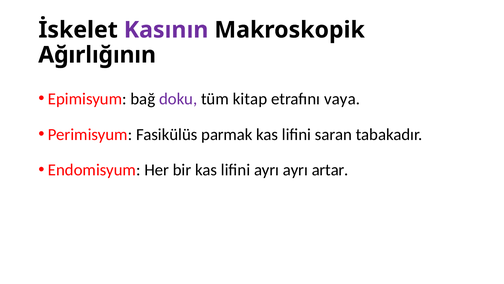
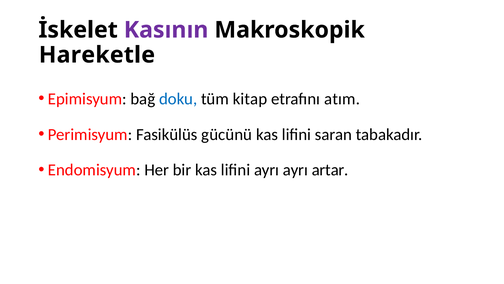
Ağırlığının: Ağırlığının -> Hareketle (97, 55)
doku colour: purple -> blue (178, 99)
vaya: vaya -> atım (342, 99)
parmak: parmak -> gücünü (227, 134)
